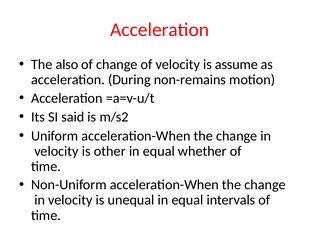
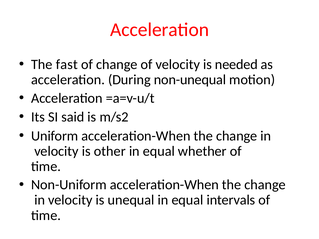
also: also -> fast (67, 65)
assume: assume -> needed (236, 65)
non-remains: non-remains -> non-unequal (190, 80)
